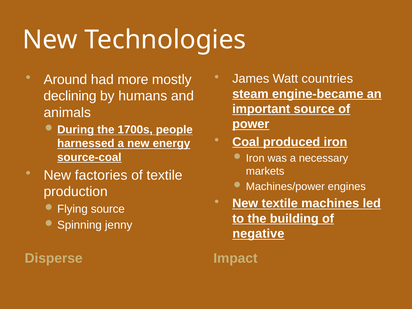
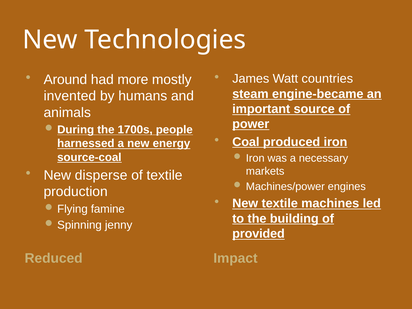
declining: declining -> invented (70, 96)
factories: factories -> disperse (101, 175)
source: source -> famine (108, 209)
negative: negative -> provided (259, 234)
Disperse: Disperse -> Reduced (54, 258)
